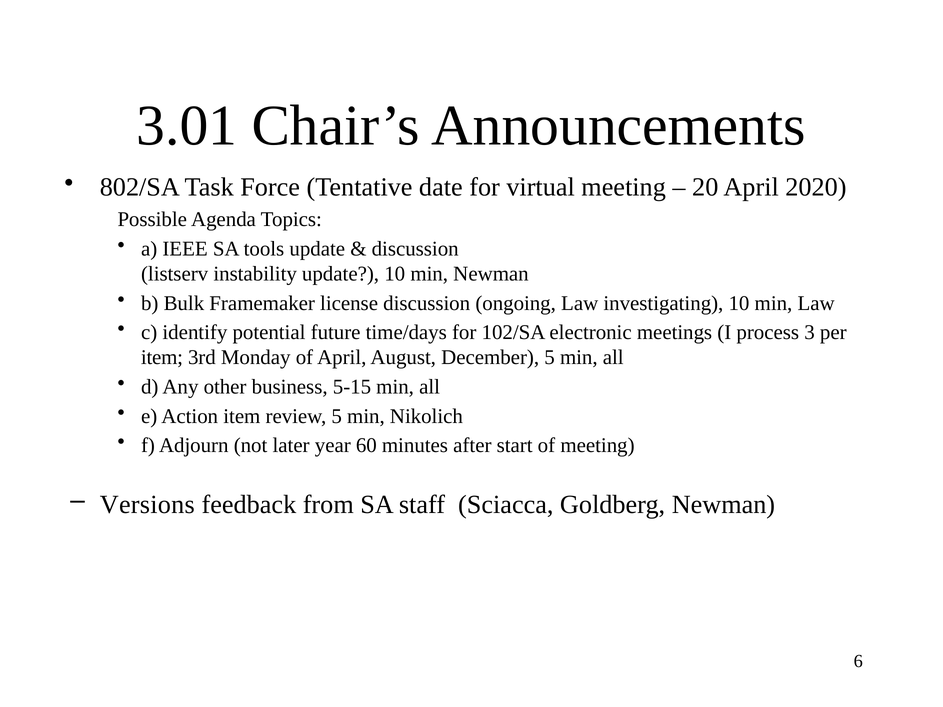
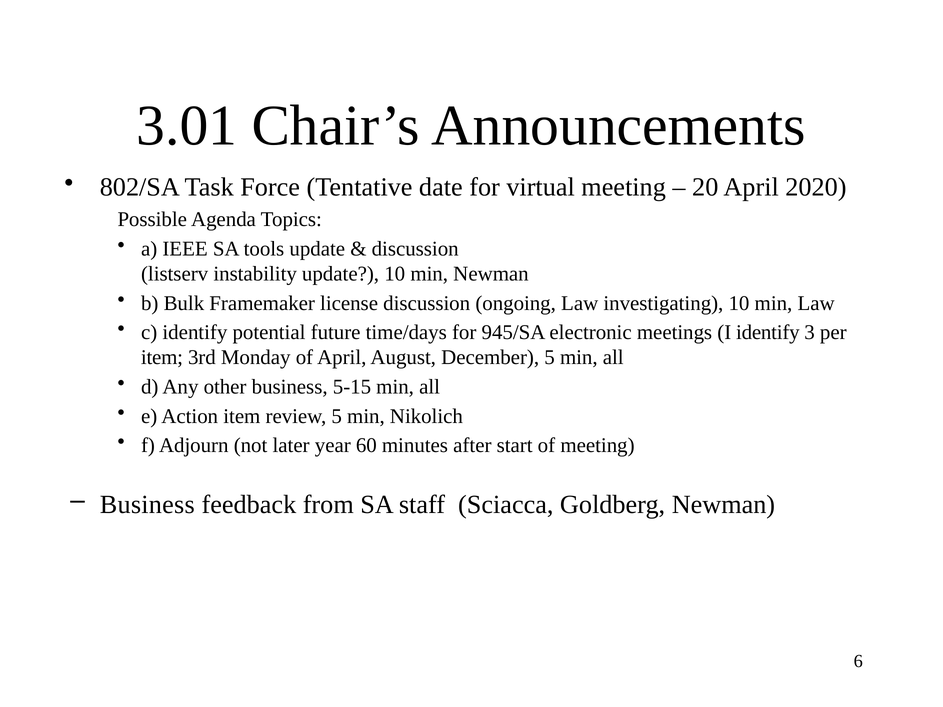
102/SA: 102/SA -> 945/SA (514, 333)
I process: process -> identify (768, 333)
Versions: Versions -> Business (147, 505)
